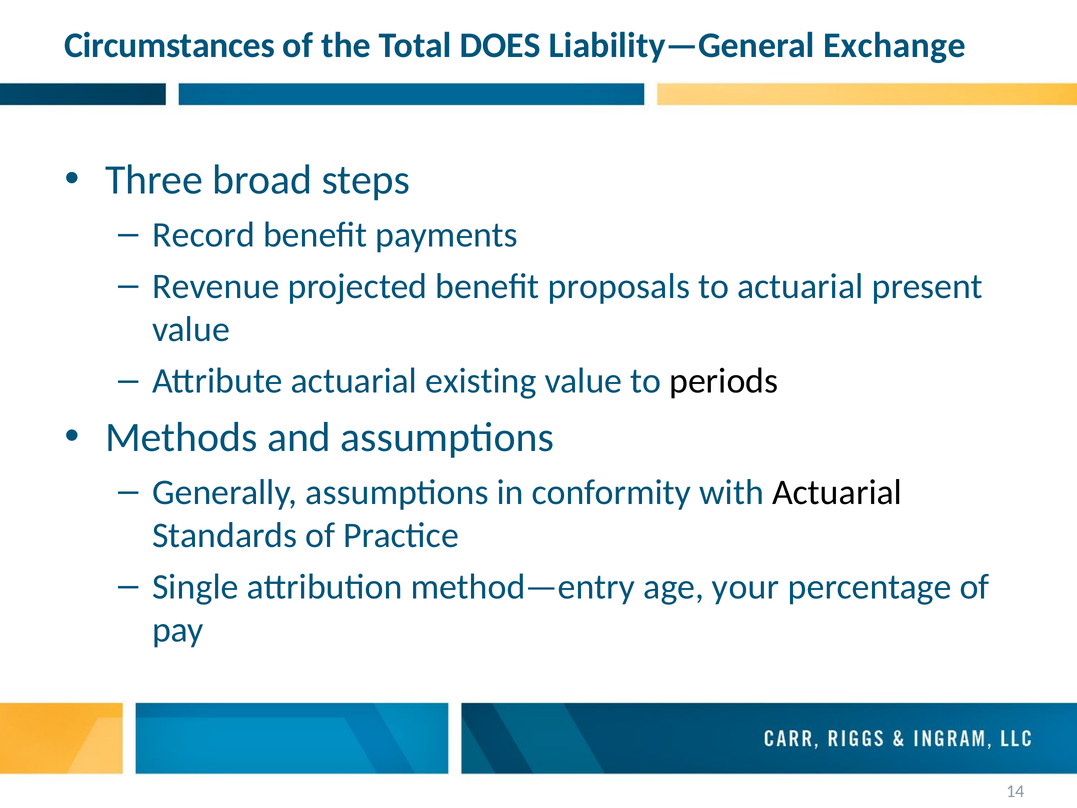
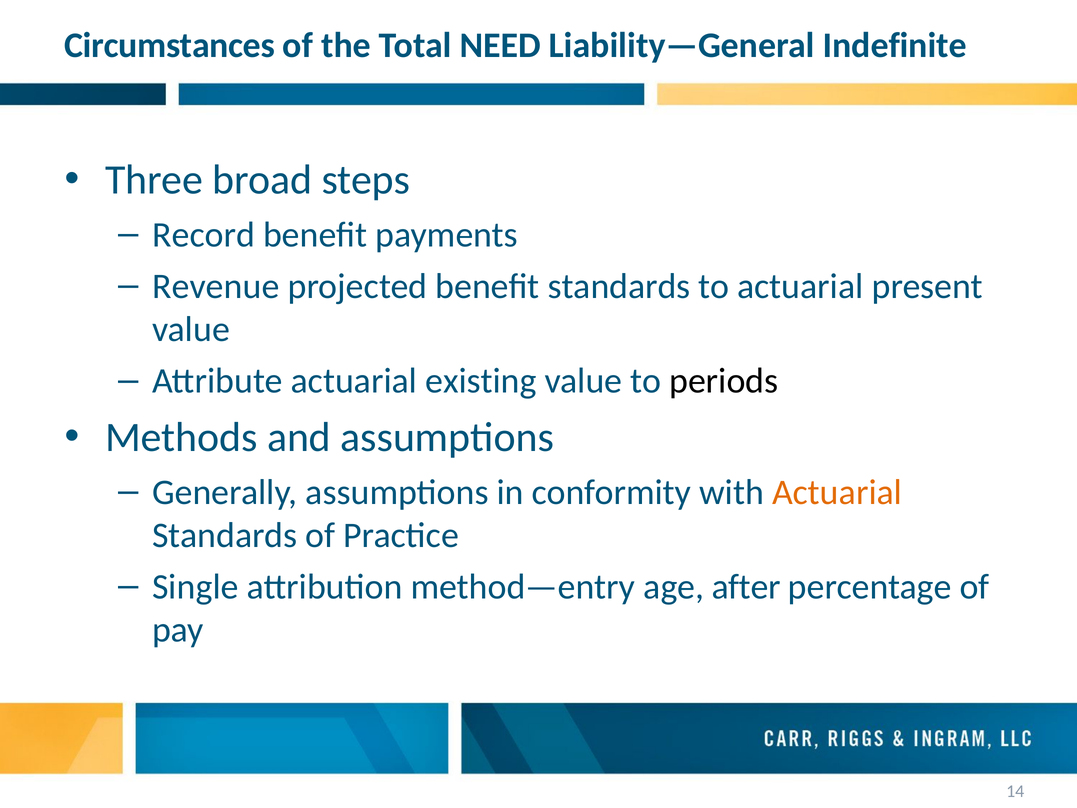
DOES: DOES -> NEED (500, 45)
Exchange: Exchange -> Indefinite (895, 45)
benefit proposals: proposals -> standards (619, 286)
Actuarial colour: black -> orange (837, 492)
your: your -> after (746, 587)
